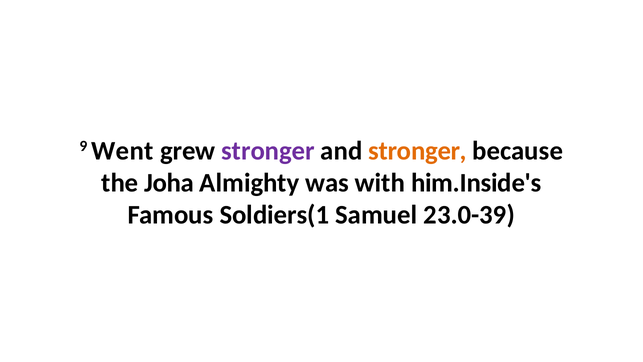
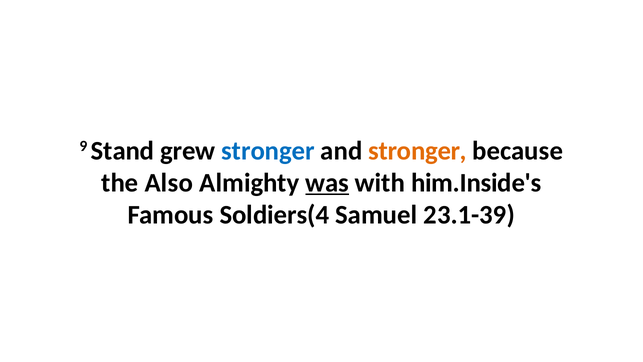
Went: Went -> Stand (123, 151)
stronger colour: purple -> blue (268, 151)
Joha: Joha -> Also (169, 183)
was underline: none -> present (327, 183)
Soldiers(1: Soldiers(1 -> Soldiers(4 (274, 215)
23.0-39: 23.0-39 -> 23.1-39 (469, 215)
